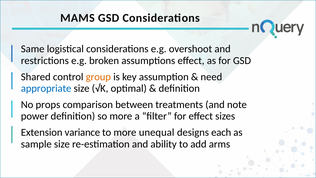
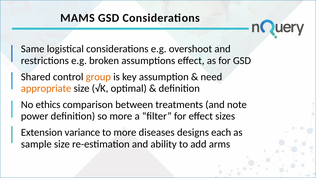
appropriate colour: blue -> orange (46, 88)
props: props -> ethics (48, 104)
unequal: unequal -> diseases (157, 132)
